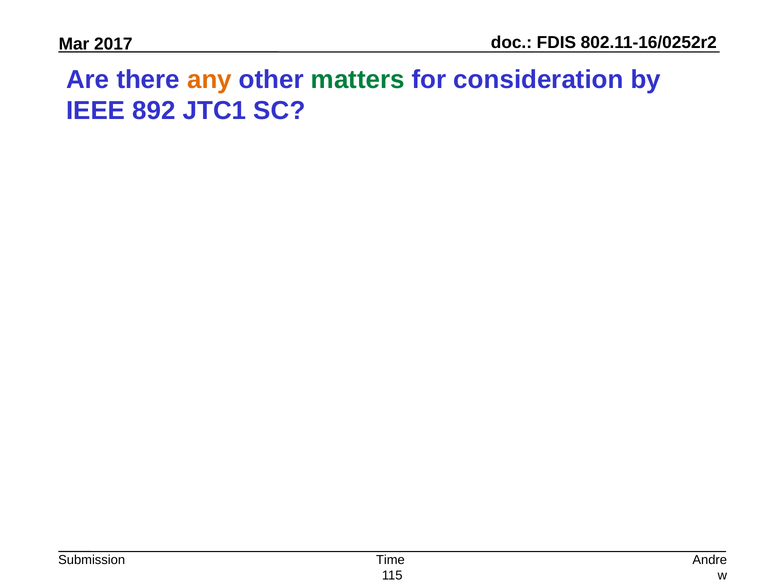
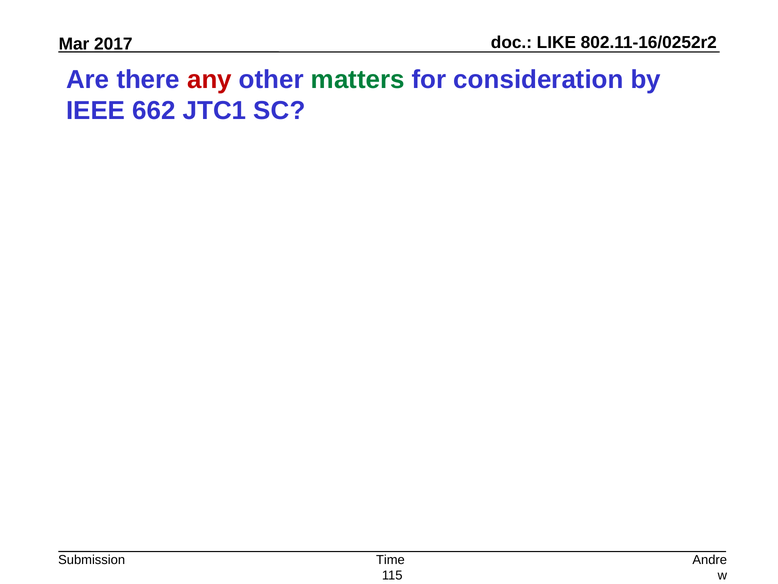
FDIS: FDIS -> LIKE (556, 43)
any colour: orange -> red (209, 80)
892: 892 -> 662 (154, 111)
